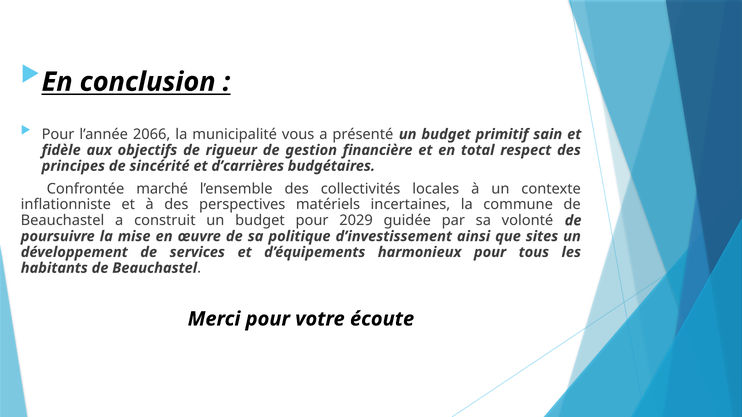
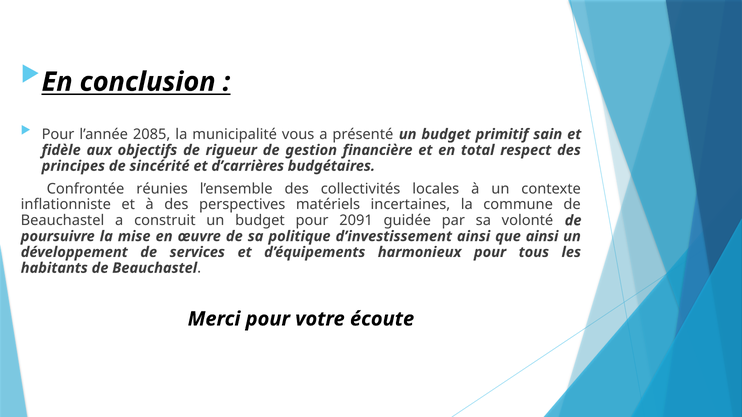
2066: 2066 -> 2085 (152, 134)
marché: marché -> réunies (162, 189)
2029: 2029 -> 2091 (356, 221)
que sites: sites -> ainsi (542, 237)
